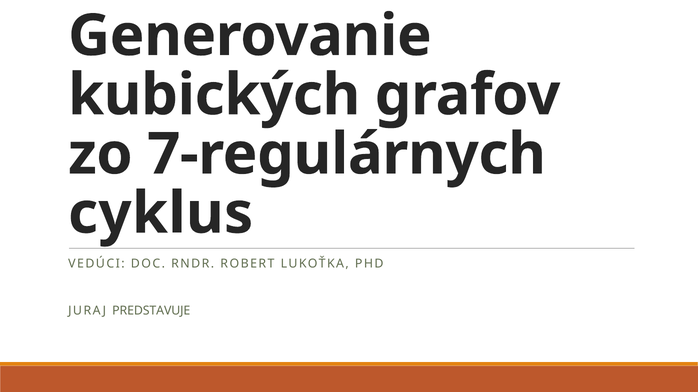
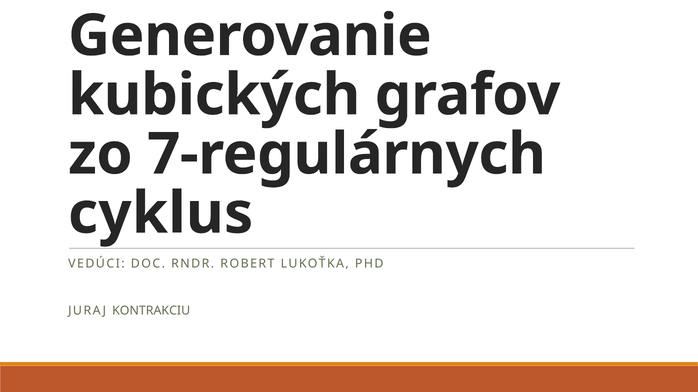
PREDSTAVUJE: PREDSTAVUJE -> KONTRAKCIU (151, 311)
